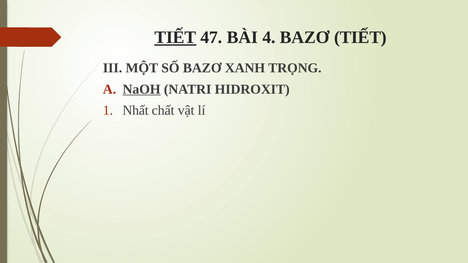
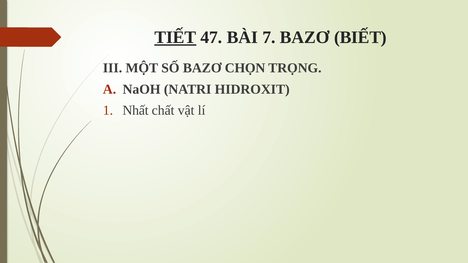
4: 4 -> 7 (269, 37)
BAZƠ TIẾT: TIẾT -> BIẾT (360, 37)
XANH: XANH -> CHỌN (245, 68)
NaOH underline: present -> none (142, 89)
